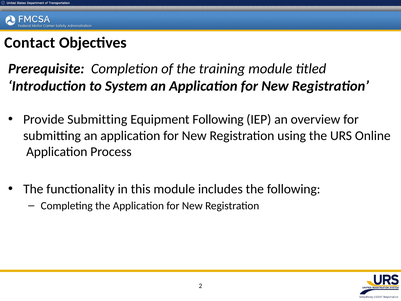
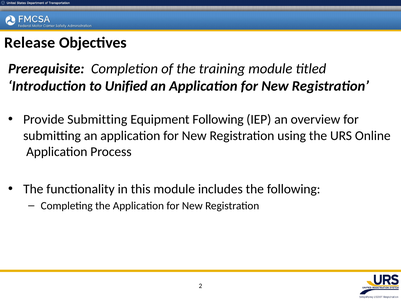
Contact: Contact -> Release (30, 43)
System: System -> Unified (126, 86)
